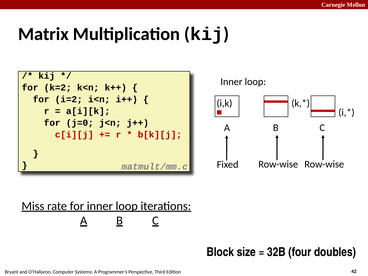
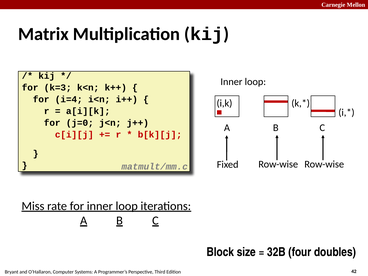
k=2: k=2 -> k=3 (58, 88)
i=2: i=2 -> i=4 (69, 99)
